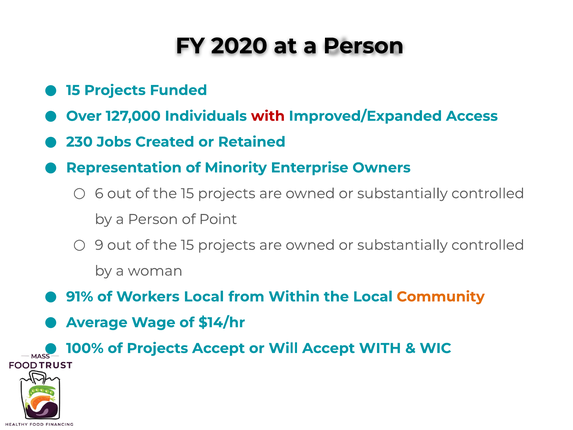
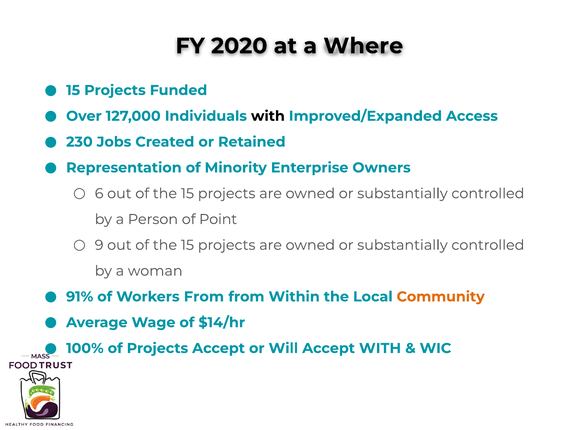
at a Person: Person -> Where (363, 46)
with colour: red -> black (268, 116)
Workers Local: Local -> From (204, 297)
